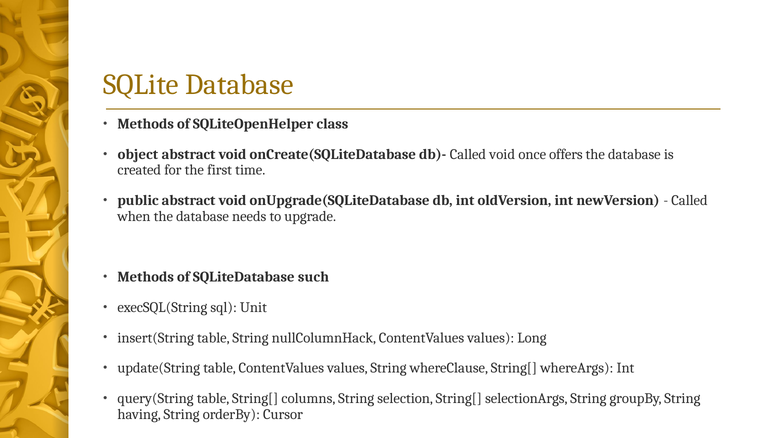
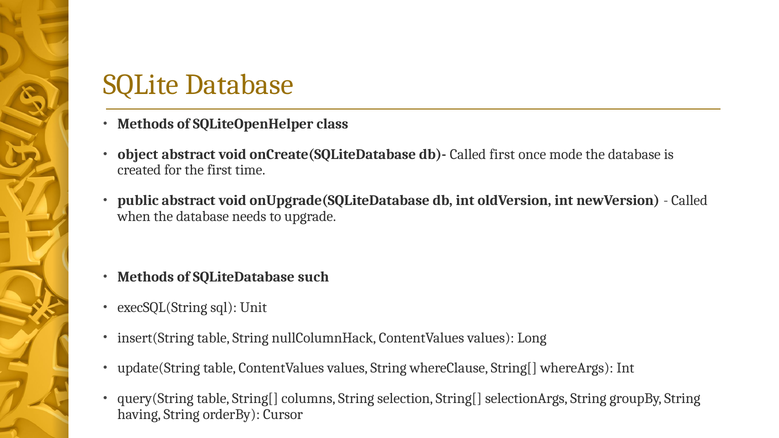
Called void: void -> first (502, 154)
offers: offers -> mode (566, 154)
